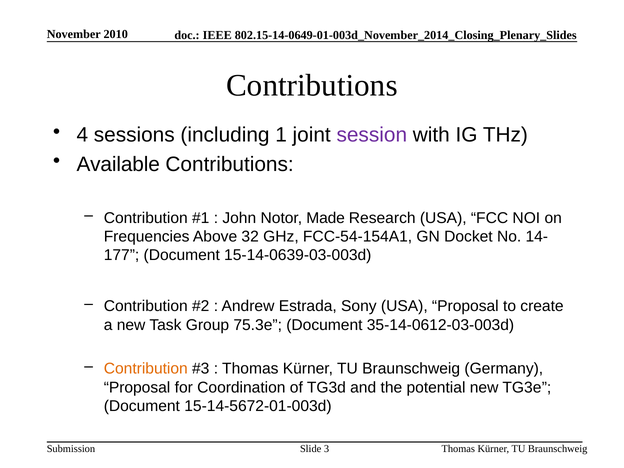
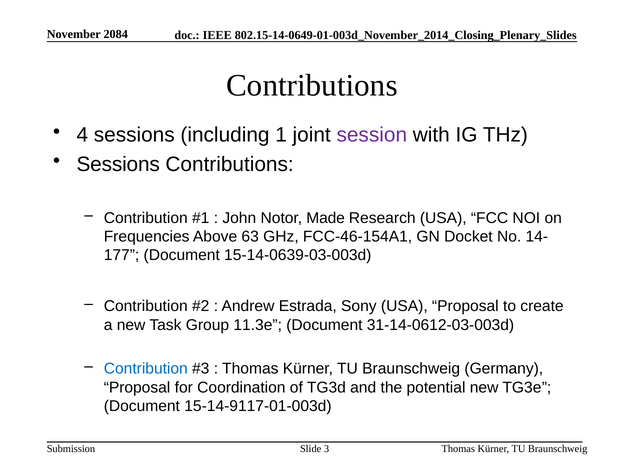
2010: 2010 -> 2084 (116, 34)
Available: Available -> Sessions (118, 164)
32: 32 -> 63 (250, 237)
FCC-54-154A1: FCC-54-154A1 -> FCC-46-154A1 (358, 237)
75.3e: 75.3e -> 11.3e (258, 325)
35-14-0612-03-003d: 35-14-0612-03-003d -> 31-14-0612-03-003d (440, 325)
Contribution colour: orange -> blue (146, 369)
15-14-5672-01-003d: 15-14-5672-01-003d -> 15-14-9117-01-003d (258, 406)
